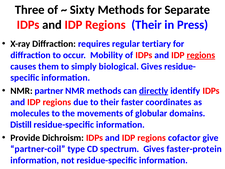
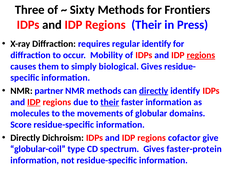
Separate: Separate -> Frontiers (187, 10)
regular tertiary: tertiary -> identify (157, 44)
IDP underline: none -> present (34, 102)
their underline: none -> present (110, 102)
faster coordinates: coordinates -> information (169, 102)
Distill: Distill -> Score (21, 124)
Provide: Provide -> Directly (25, 138)
partner-coil: partner-coil -> globular-coil (38, 149)
